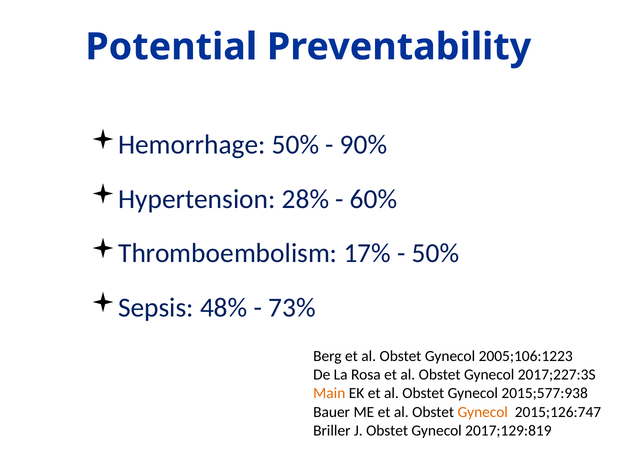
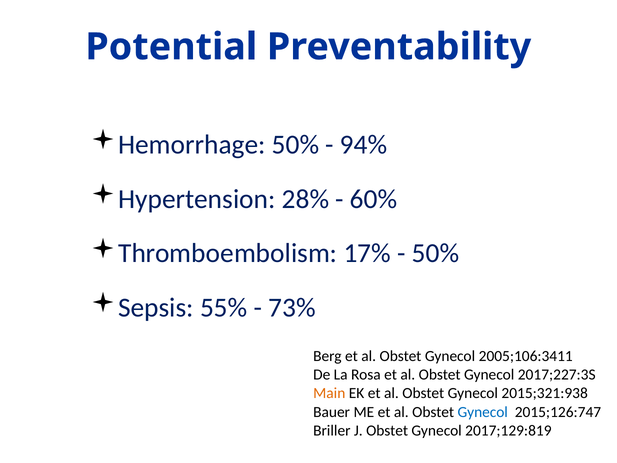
90%: 90% -> 94% (364, 145)
48%: 48% -> 55% (224, 308)
2005;106:1223: 2005;106:1223 -> 2005;106:3411 (526, 356)
2015;577:938: 2015;577:938 -> 2015;321:938 (545, 393)
Gynecol colour: orange -> blue (483, 412)
